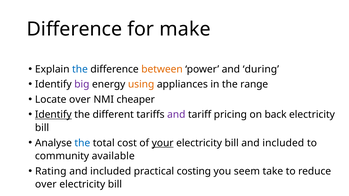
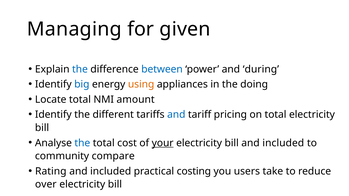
Difference: Difference -> Managing (74, 29)
make: make -> given (185, 29)
between colour: orange -> blue (162, 69)
big colour: purple -> blue (82, 85)
range: range -> doing (254, 85)
Locate over: over -> total (80, 100)
cheaper: cheaper -> amount (136, 100)
Identify underline: present -> none (53, 115)
and colour: purple -> blue (176, 115)
on back: back -> total (276, 115)
available: available -> compare (113, 156)
seem: seem -> users (247, 171)
